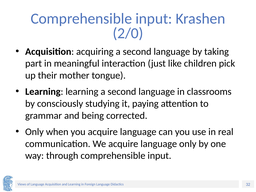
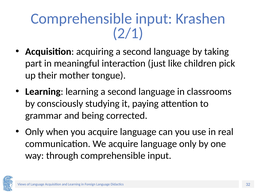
2/0: 2/0 -> 2/1 (128, 33)
